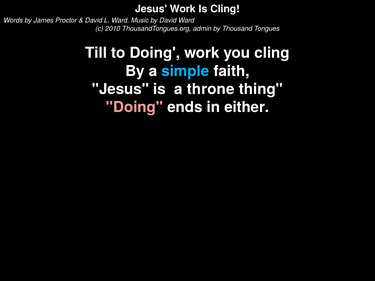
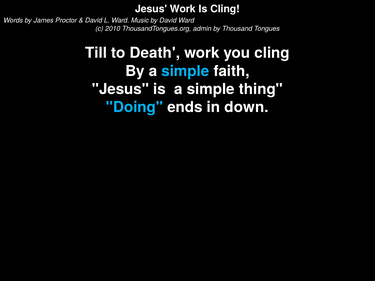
to Doing: Doing -> Death (155, 53)
is a throne: throne -> simple (211, 89)
Doing colour: pink -> light blue (135, 107)
either: either -> down (247, 107)
